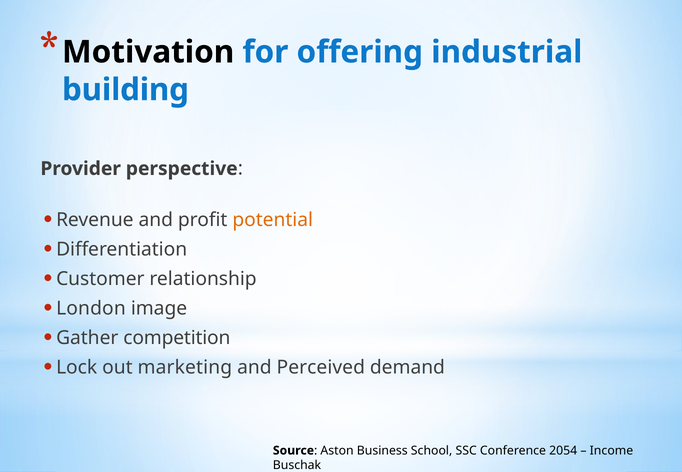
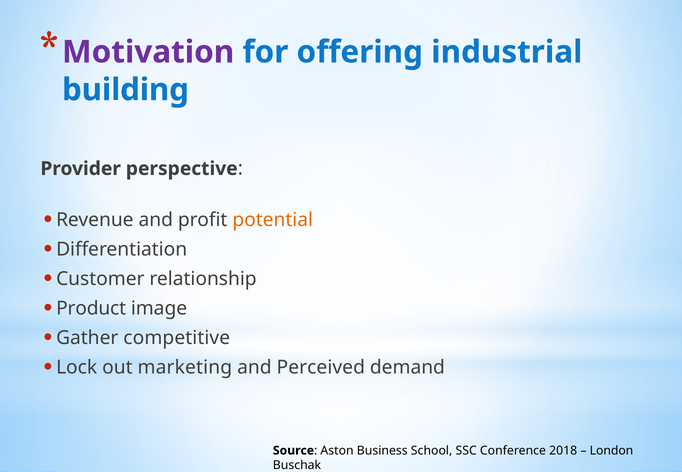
Motivation colour: black -> purple (148, 52)
London: London -> Product (91, 309)
competition: competition -> competitive (177, 338)
2054: 2054 -> 2018 (563, 451)
Income: Income -> London (611, 451)
